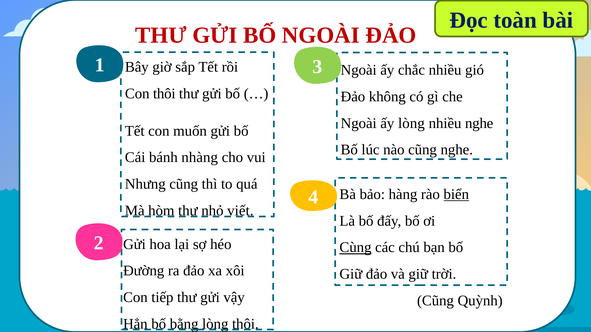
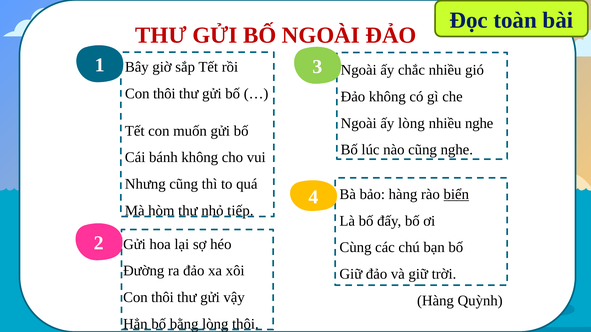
bánh nhàng: nhàng -> không (200, 158)
viết: viết -> tiếp (240, 211)
Cùng underline: present -> none (355, 248)
tiếp: tiếp -> thôi (162, 298)
Cũng: Cũng -> Hàng (435, 301)
